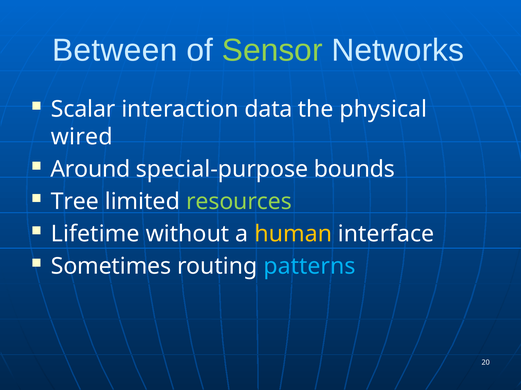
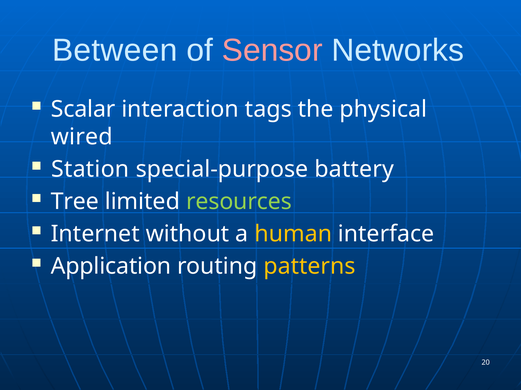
Sensor colour: light green -> pink (272, 51)
data: data -> tags (268, 109)
Around: Around -> Station (90, 170)
bounds: bounds -> battery (354, 170)
Lifetime: Lifetime -> Internet (95, 234)
Sometimes: Sometimes -> Application (111, 267)
patterns colour: light blue -> yellow (309, 267)
